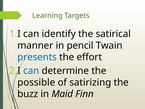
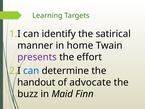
pencil: pencil -> home (80, 45)
presents colour: blue -> purple (37, 57)
possible: possible -> handout (36, 82)
satirizing: satirizing -> advocate (90, 82)
